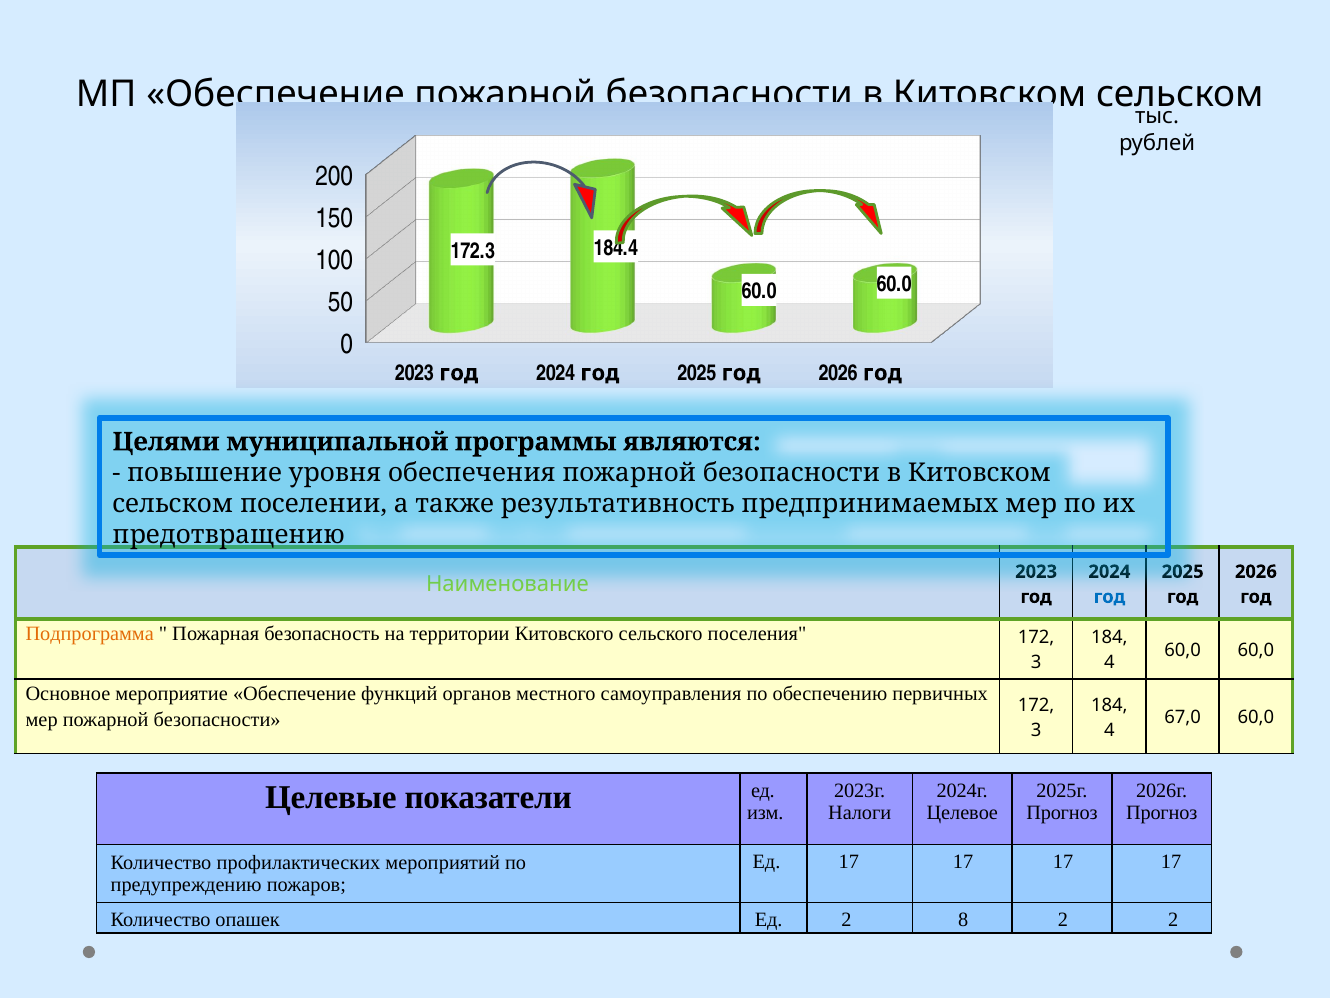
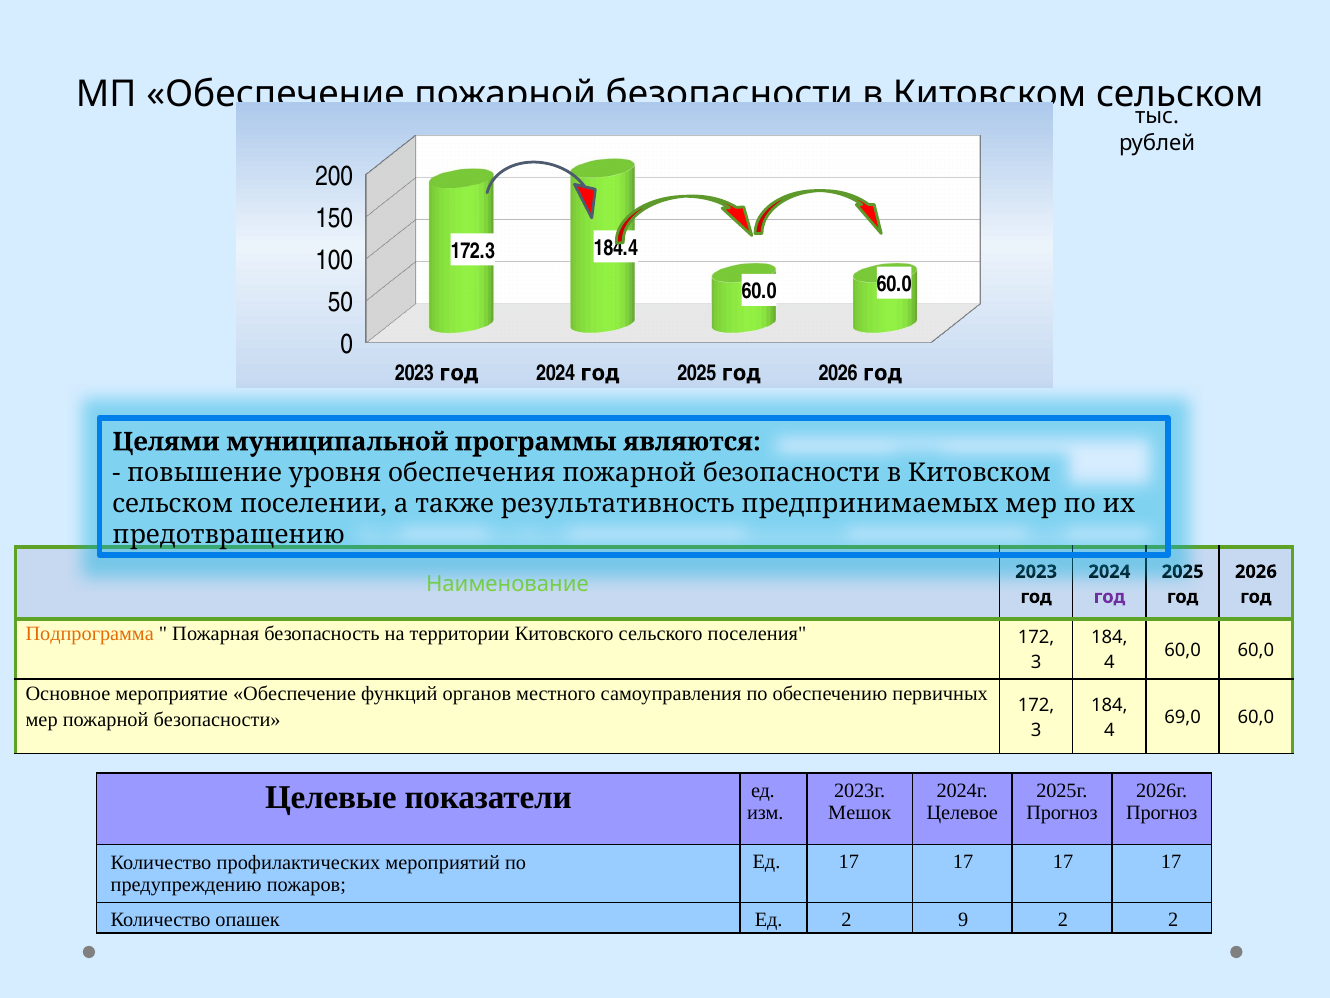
год colour: blue -> purple (1109, 596)
67,0: 67,0 -> 69,0 (1183, 717)
Налоги: Налоги -> Мешок (860, 813)
8: 8 -> 9 (963, 919)
